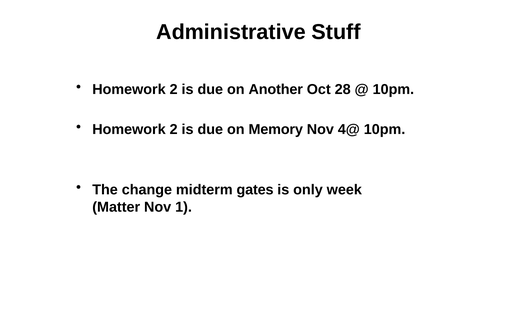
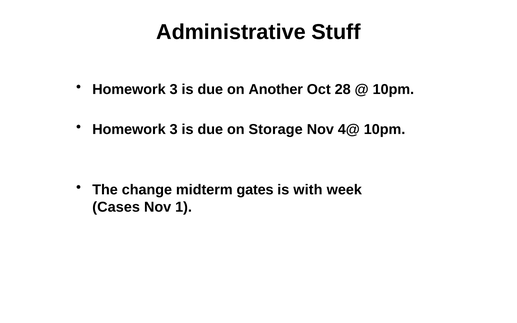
2: 2 -> 3 (174, 89)
2: 2 -> 3 (174, 130)
Memory: Memory -> Storage (276, 130)
only: only -> with (308, 190)
Matter: Matter -> Cases (116, 207)
